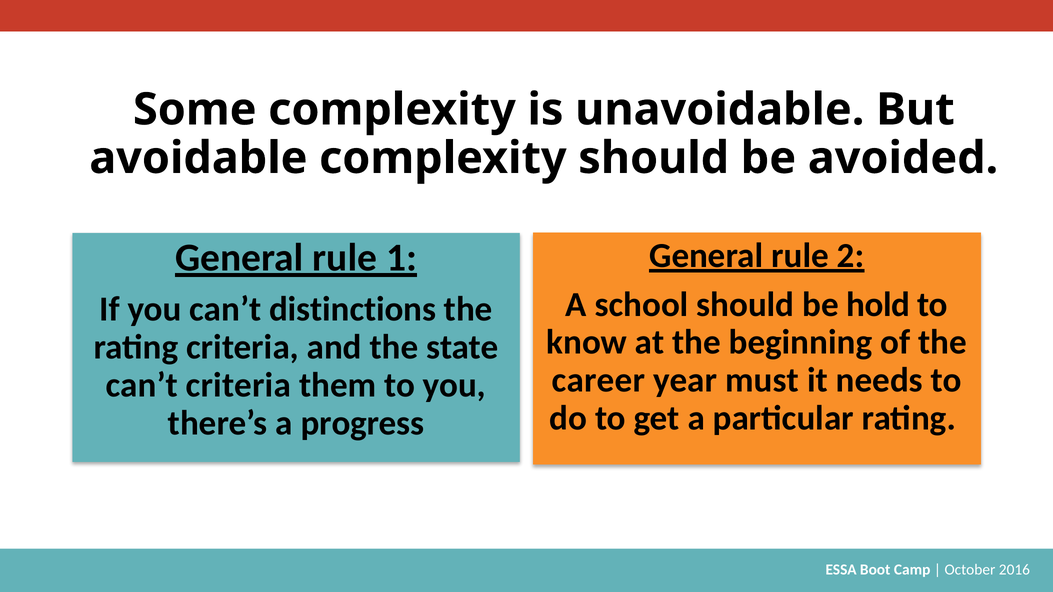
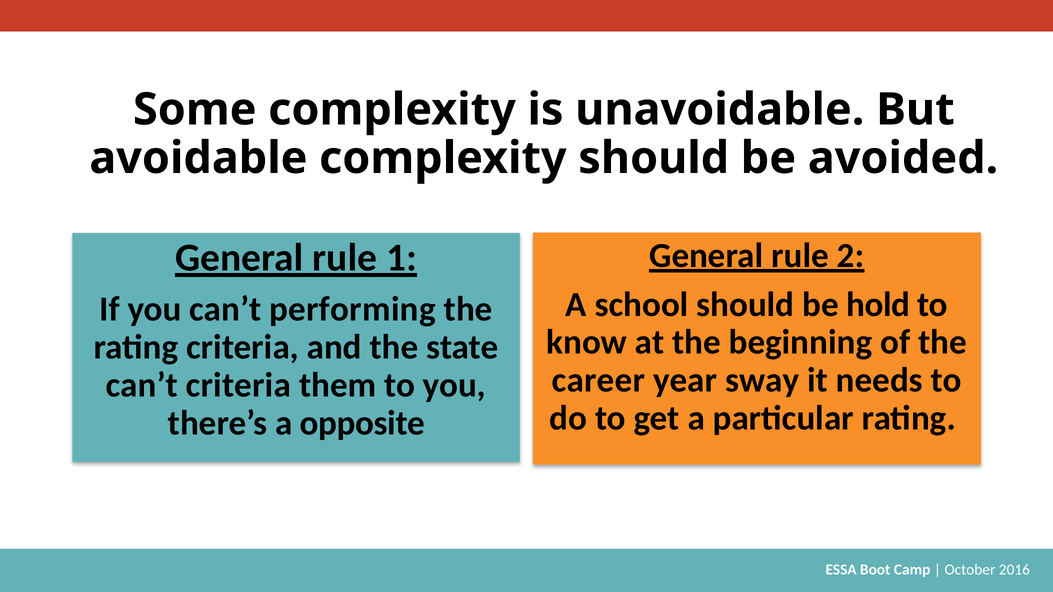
distinctions: distinctions -> performing (352, 309)
must: must -> sway (762, 381)
progress: progress -> opposite (363, 423)
